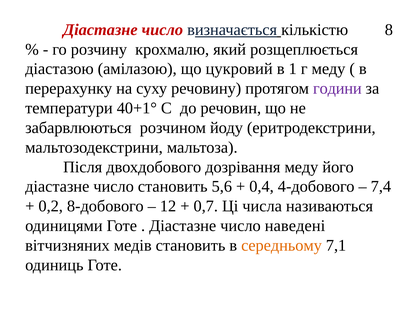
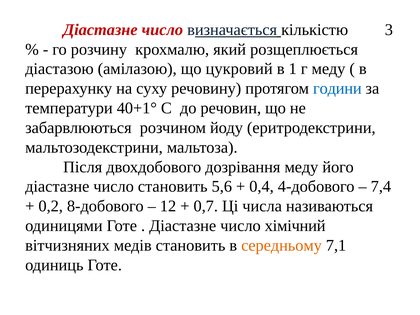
8: 8 -> 3 (389, 30)
години colour: purple -> blue (337, 89)
наведені: наведені -> хімічний (295, 226)
